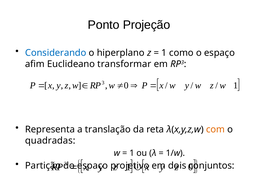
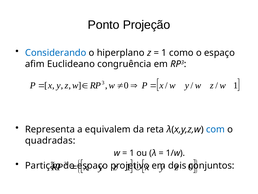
transformar: transformar -> congruência (124, 64)
translação: translação -> equivalem (108, 129)
com colour: orange -> blue (215, 129)
